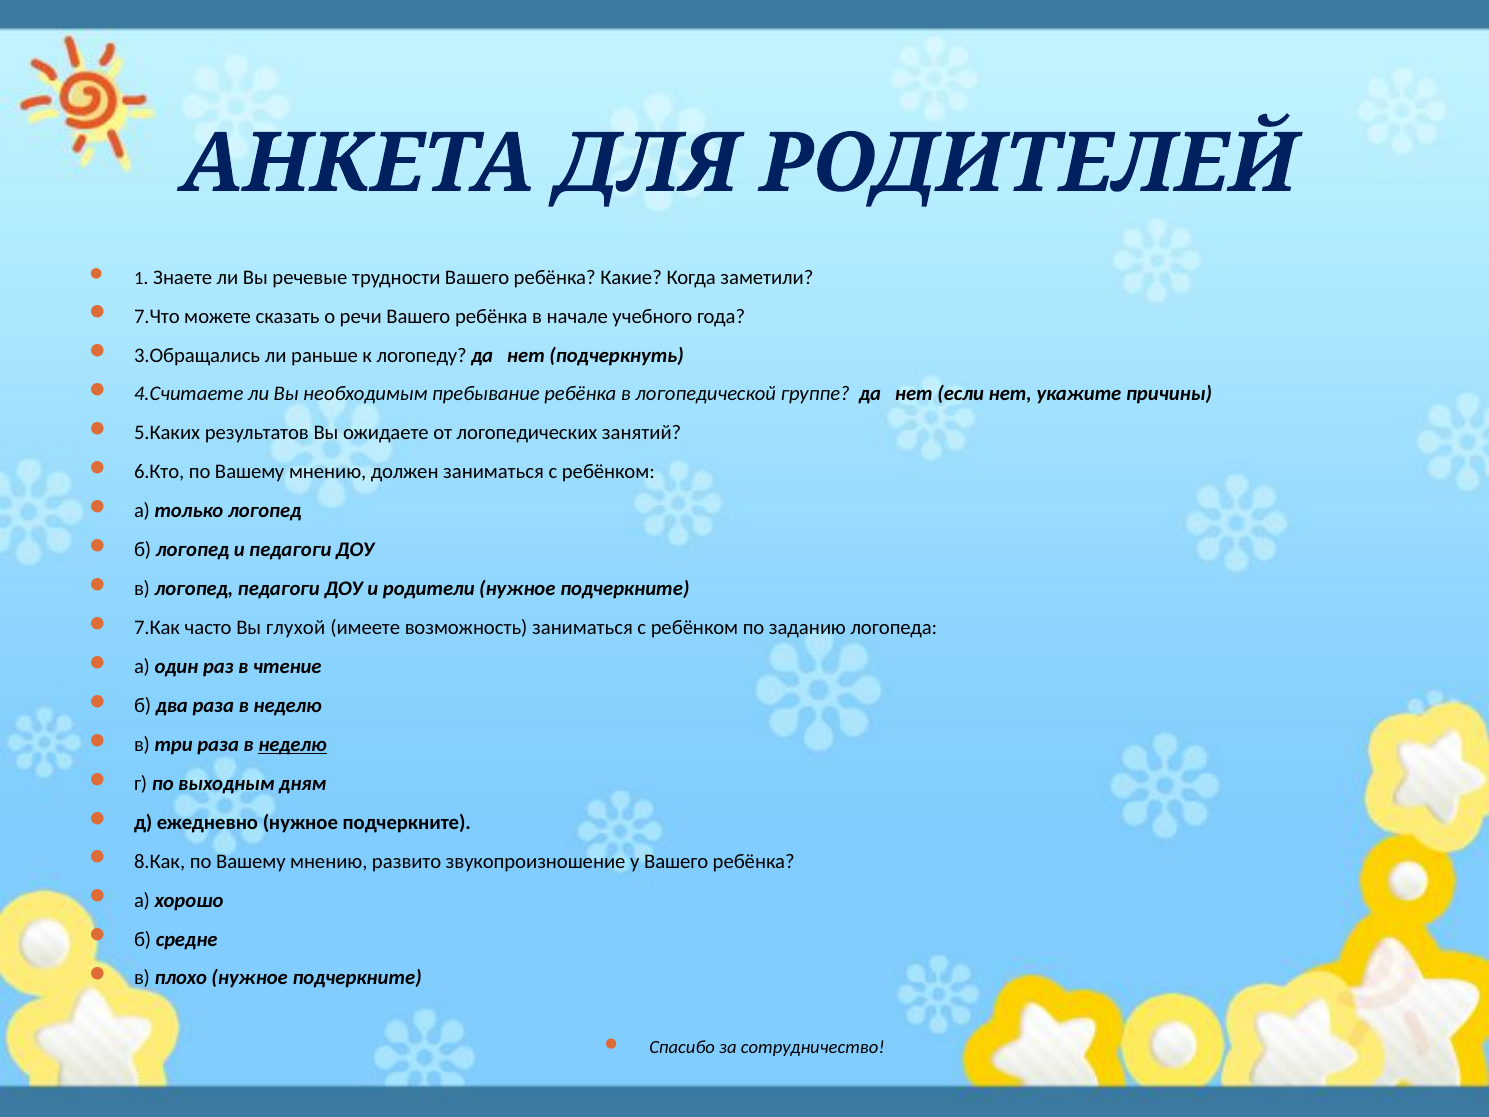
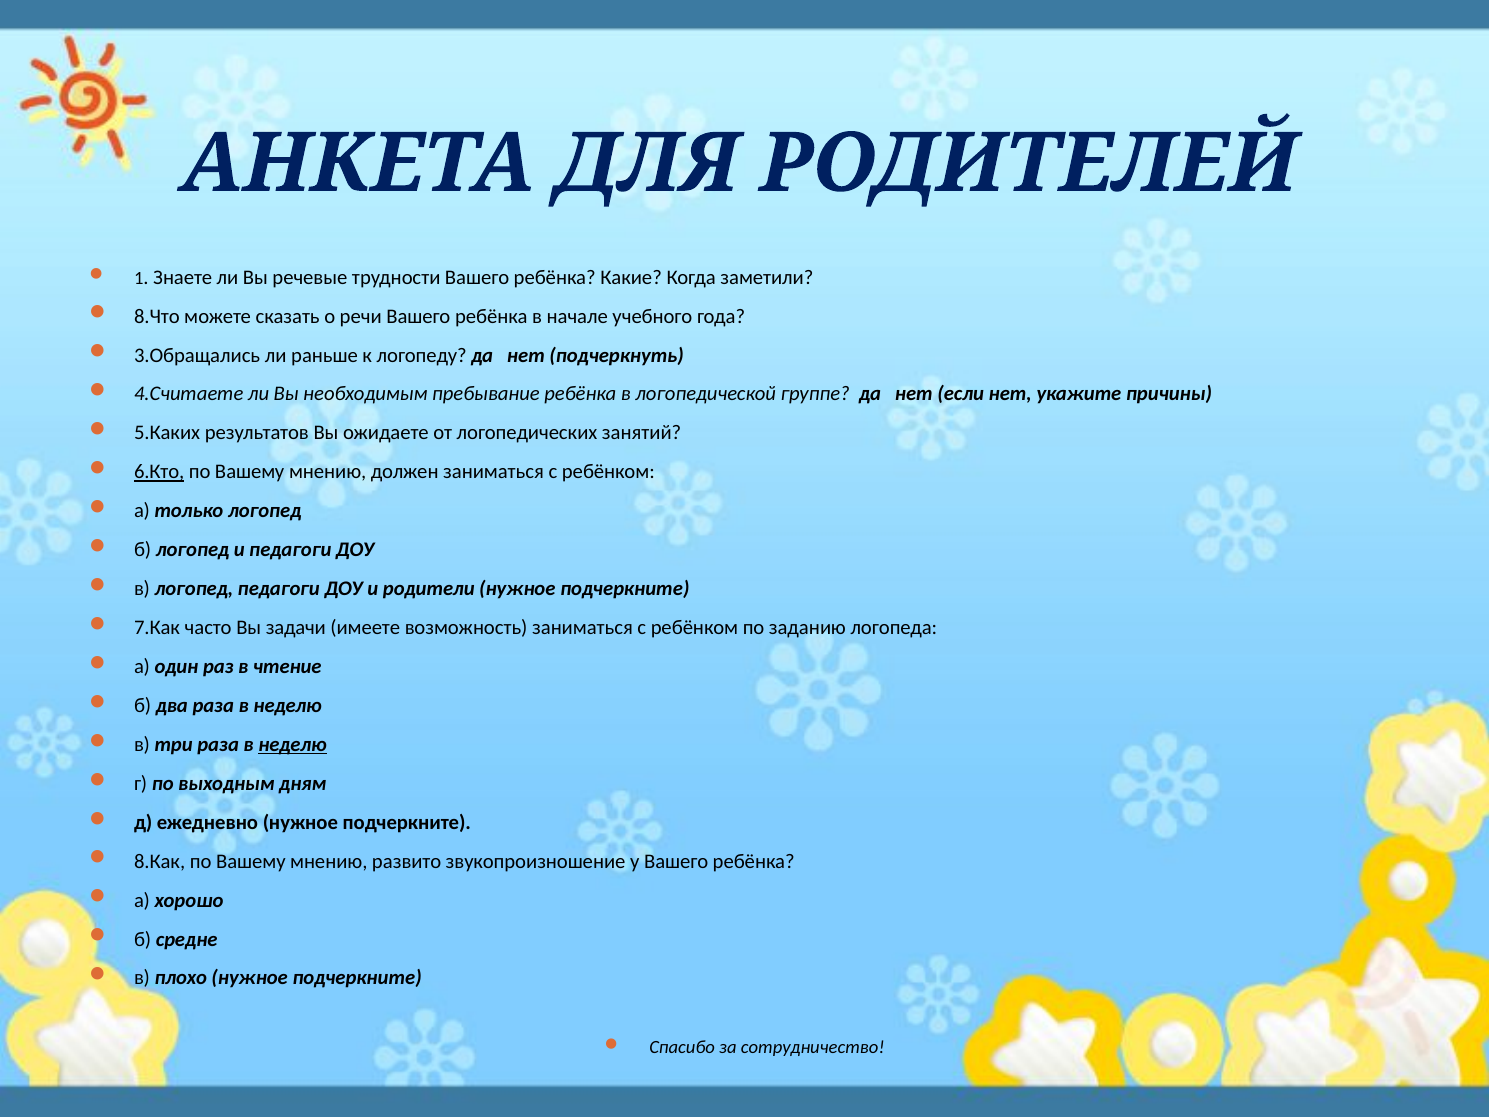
7.Что: 7.Что -> 8.Что (157, 316)
6.Кто underline: none -> present (159, 472)
глухой: глухой -> задачи (296, 628)
